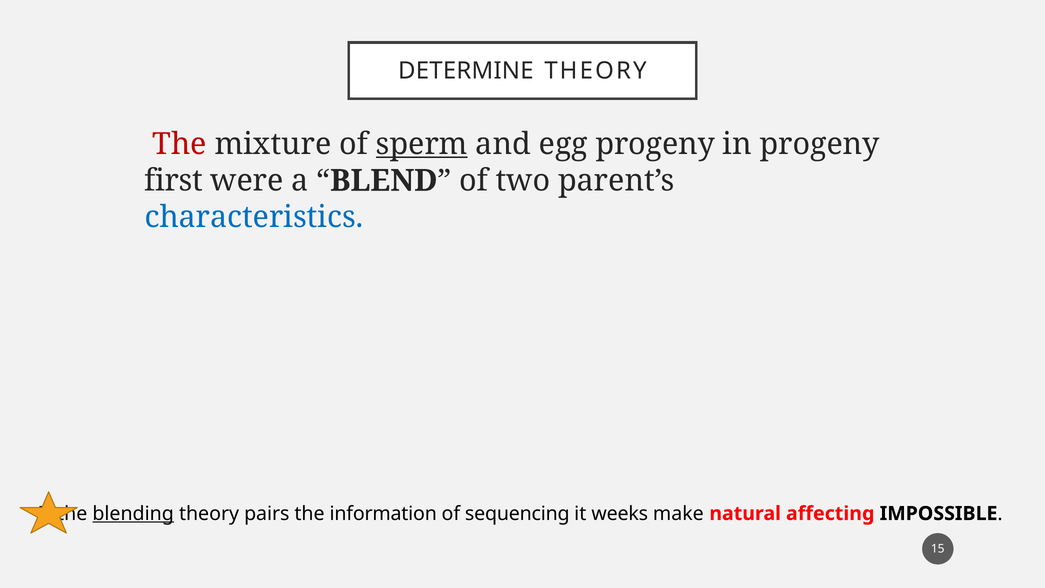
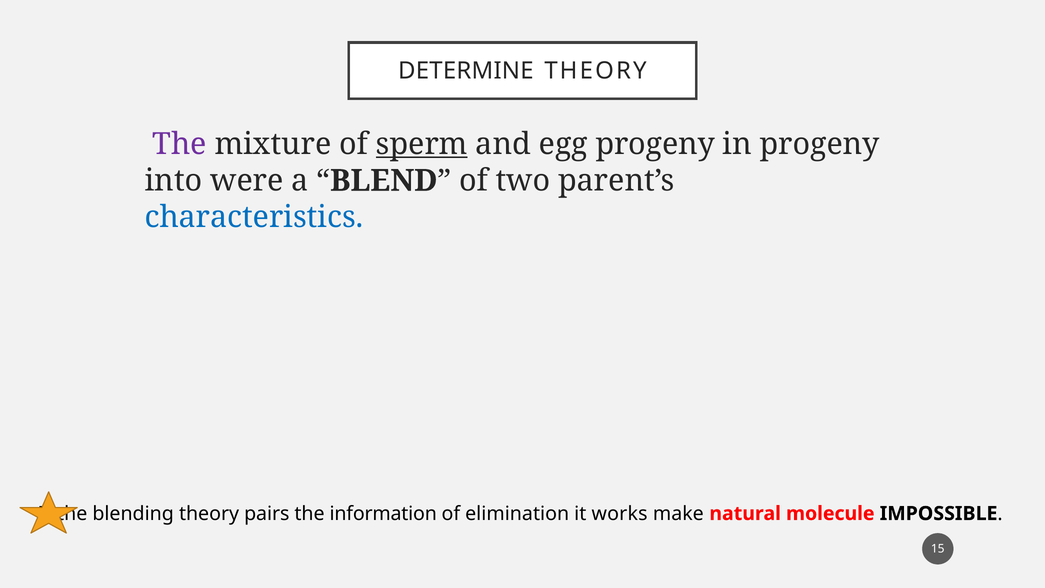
The colour: red -> purple (180, 144)
first: first -> into (174, 181)
blending underline: present -> none (133, 513)
sequencing: sequencing -> elimination (517, 513)
weeks: weeks -> works (620, 513)
affecting: affecting -> molecule (830, 513)
